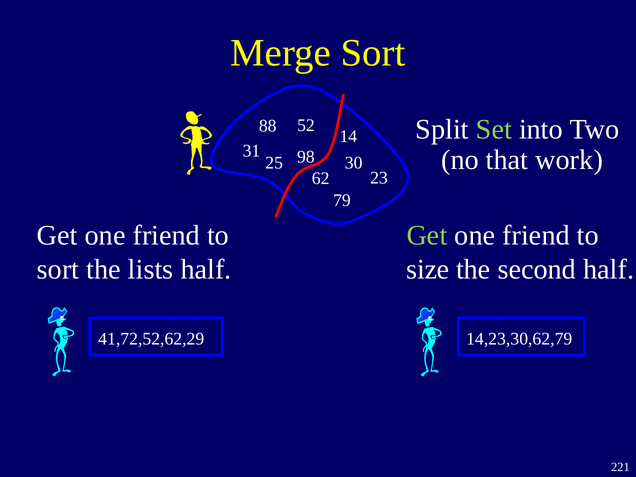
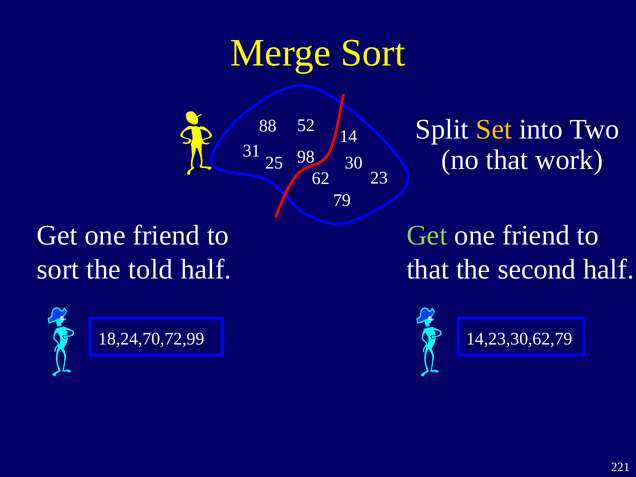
Set colour: light green -> yellow (494, 129)
lists: lists -> told (151, 269)
size: size -> that (428, 270)
41,72,52,62,29: 41,72,52,62,29 -> 18,24,70,72,99 (151, 339)
